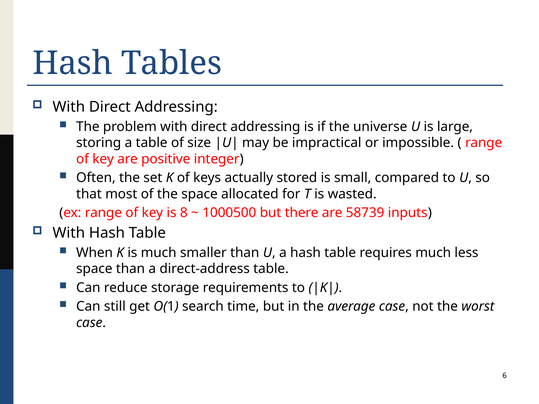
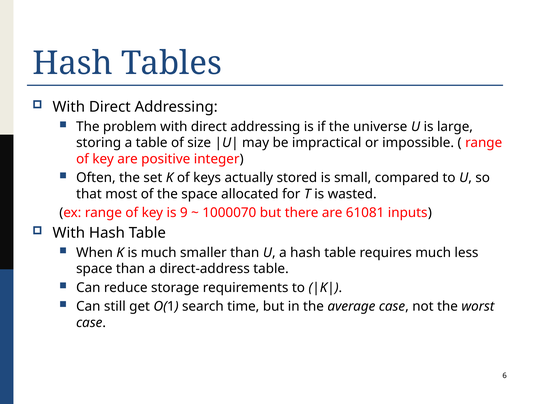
8: 8 -> 9 (184, 213)
1000500: 1000500 -> 1000070 (229, 213)
58739: 58739 -> 61081 (365, 213)
